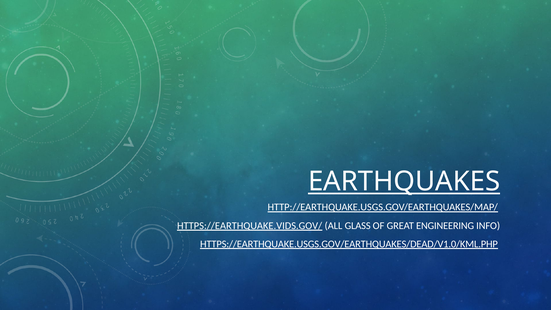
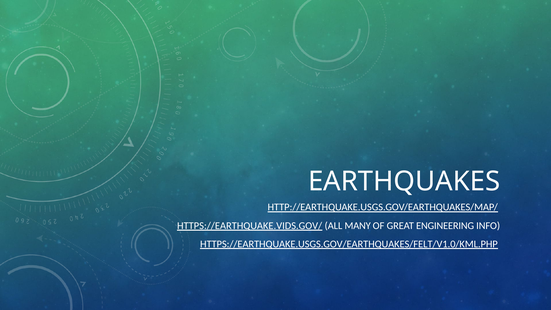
EARTHQUAKES underline: present -> none (404, 182)
GLASS: GLASS -> MANY (358, 226)
HTTPS://EARTHQUAKE.USGS.GOV/EARTHQUAKES/DEAD/V1.0/KML.PHP: HTTPS://EARTHQUAKE.USGS.GOV/EARTHQUAKES/DEAD/V1.0/KML.PHP -> HTTPS://EARTHQUAKE.USGS.GOV/EARTHQUAKES/FELT/V1.0/KML.PHP (349, 244)
